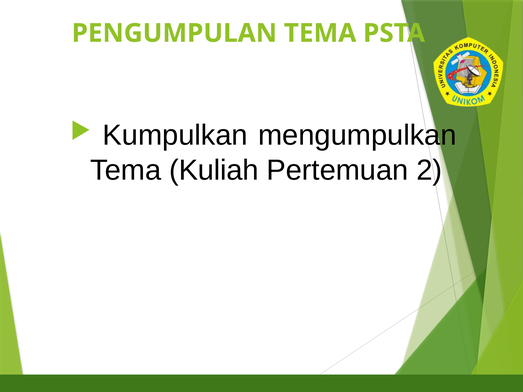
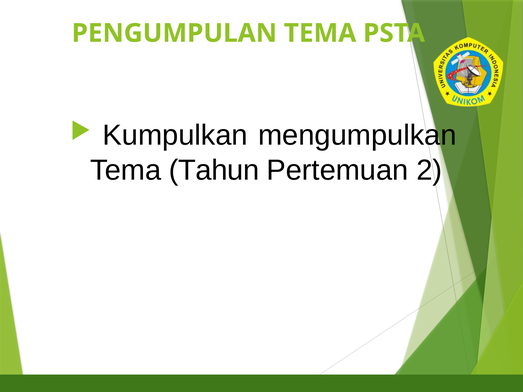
Kuliah: Kuliah -> Tahun (214, 170)
